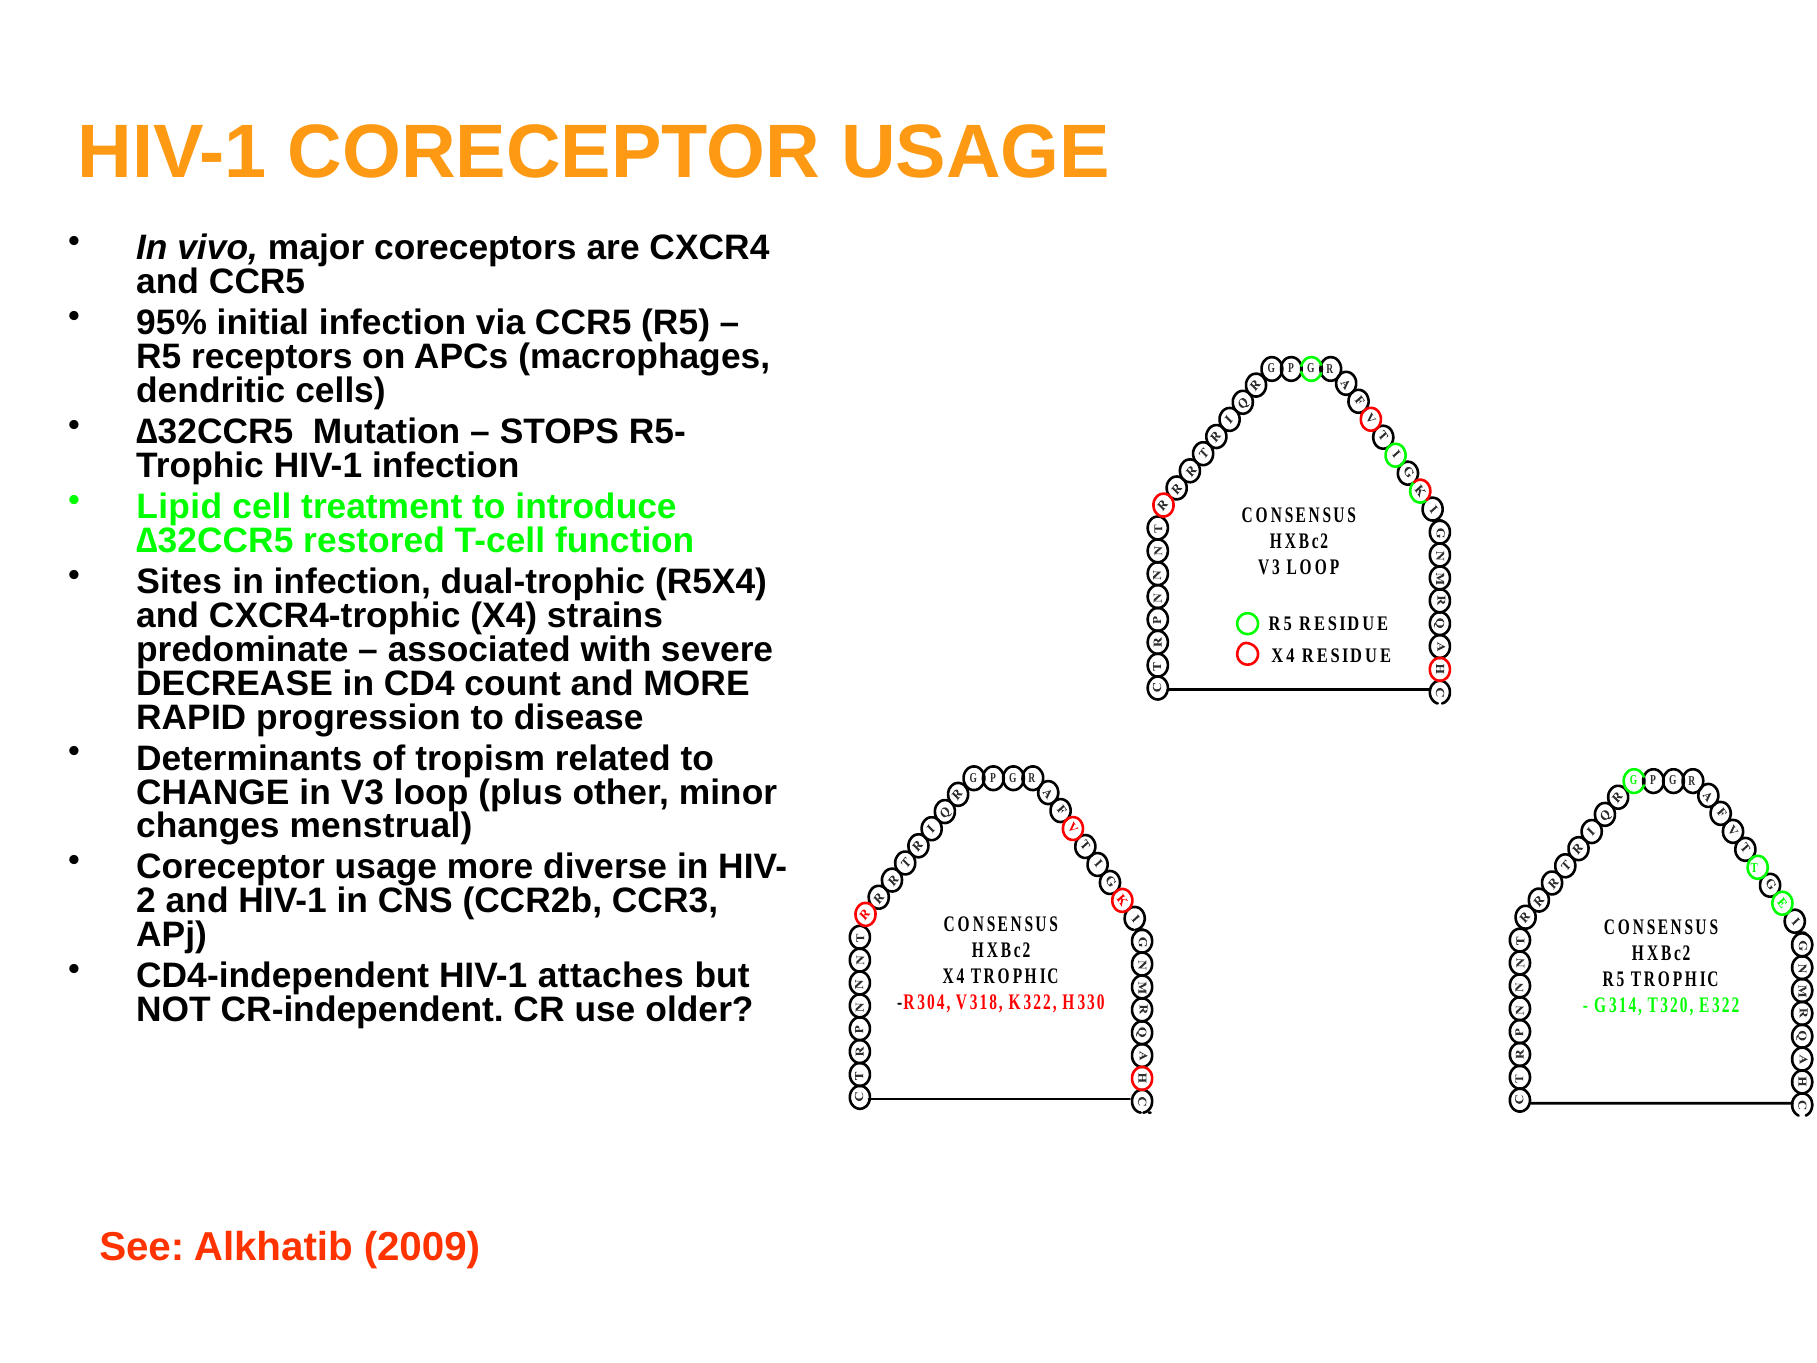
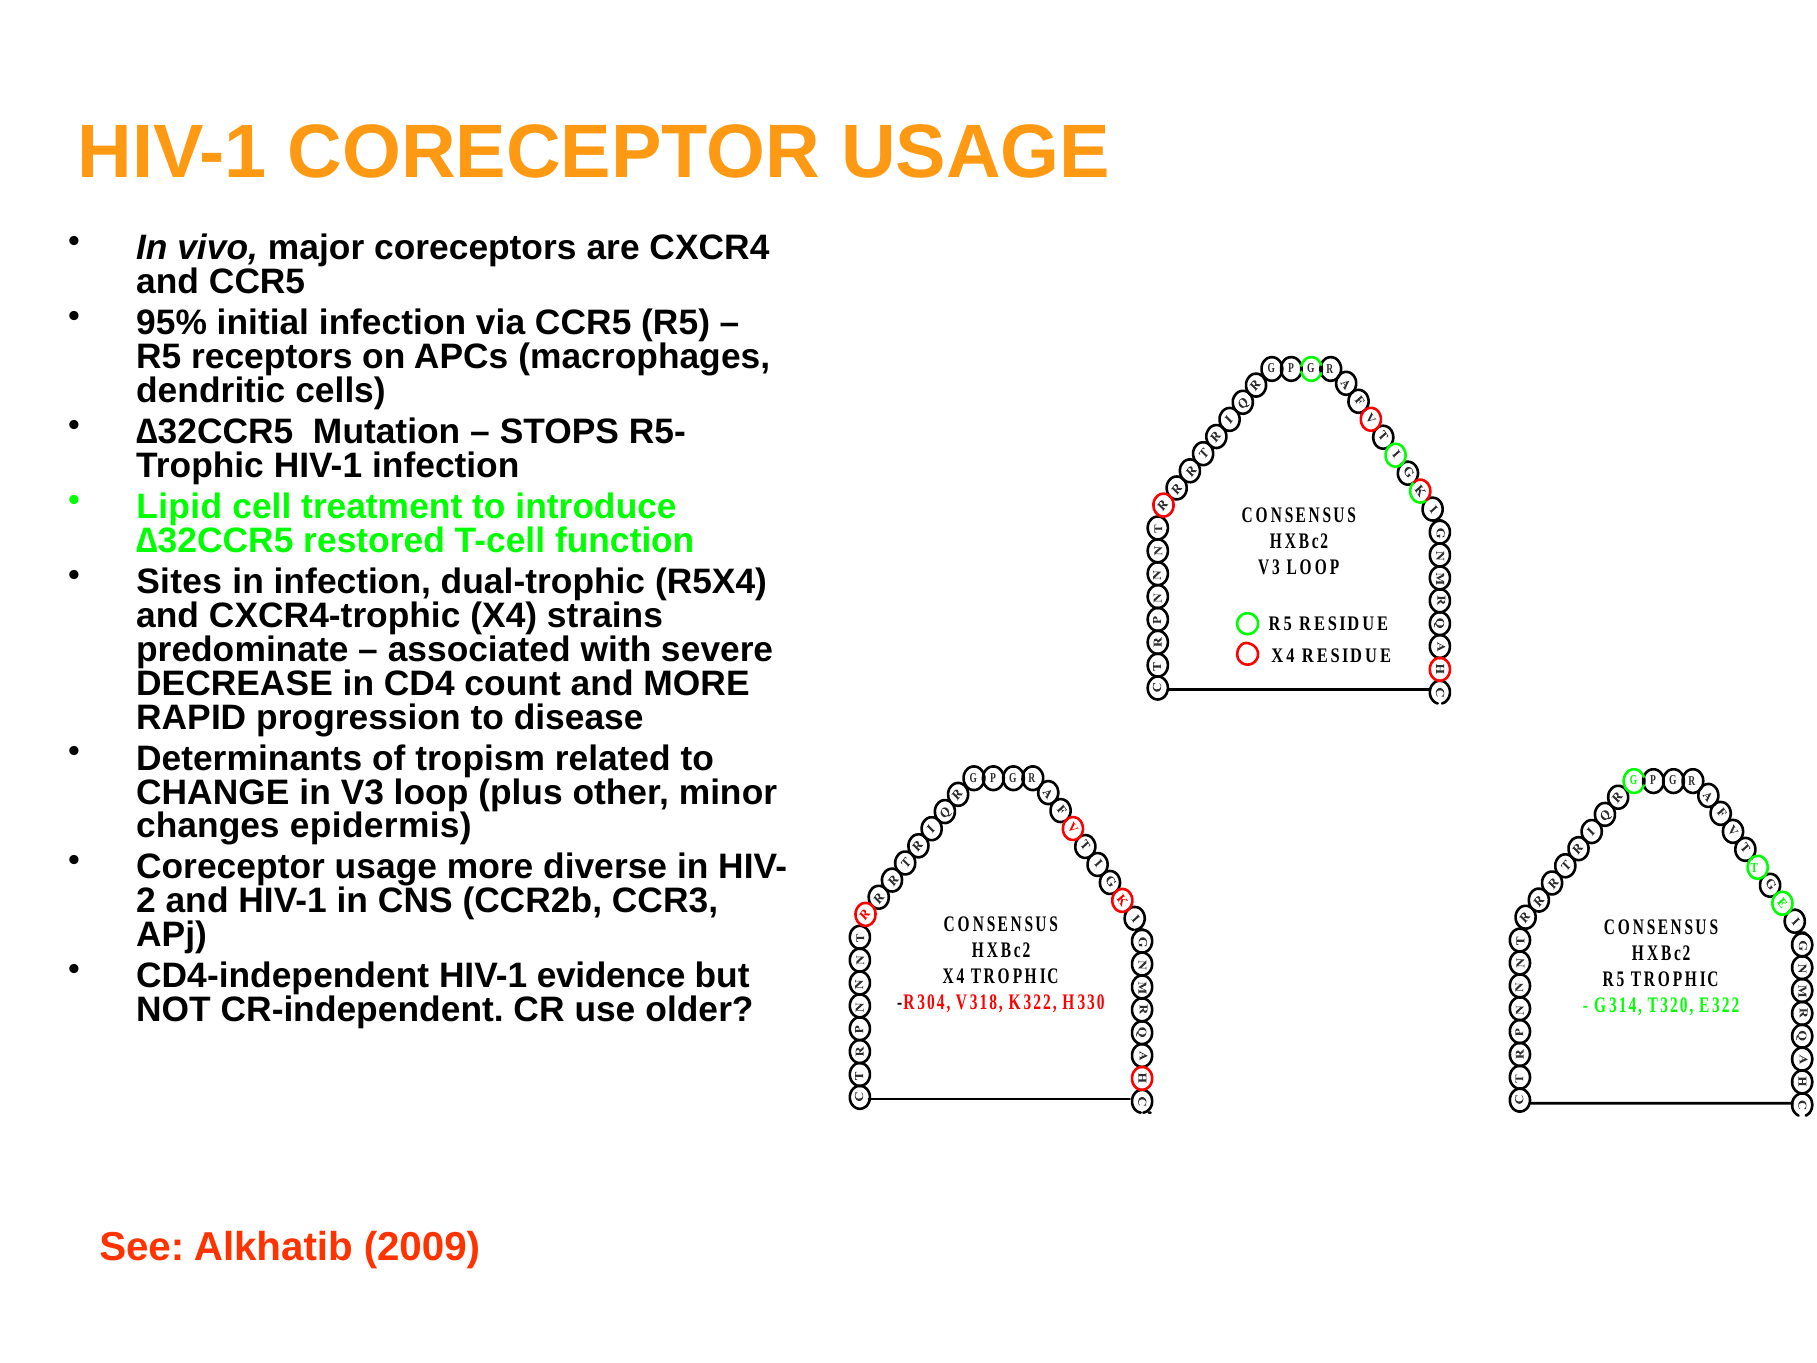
menstrual: menstrual -> epidermis (381, 826)
attaches: attaches -> evidence (611, 976)
